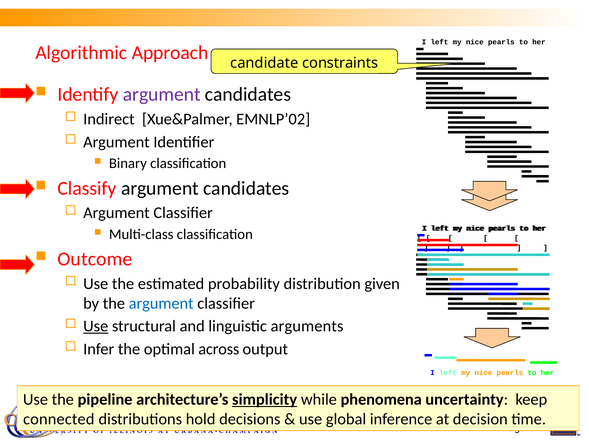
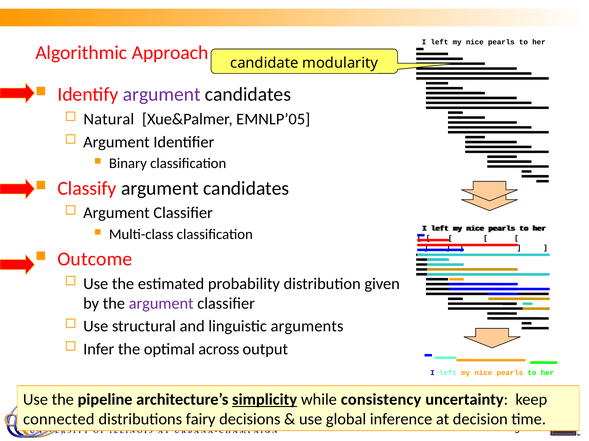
constraints: constraints -> modularity (340, 63)
Indirect: Indirect -> Natural (109, 119)
EMNLP’02: EMNLP’02 -> EMNLP’05 (273, 119)
argument colour: blue -> purple (161, 304)
Use underline: present -> none (96, 327)
phenomena: phenomena -> consistency (381, 400)
hold: hold -> fairy (201, 420)
